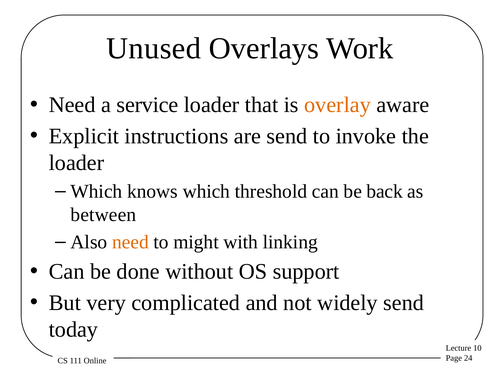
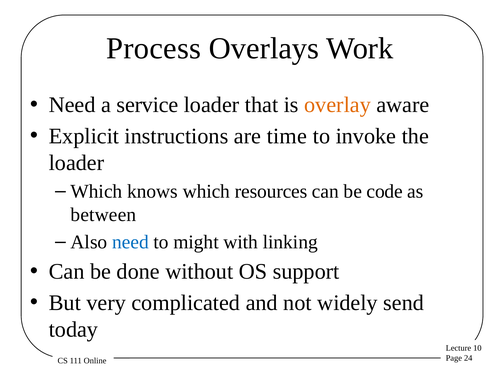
Unused: Unused -> Process (154, 48)
are send: send -> time (287, 136)
threshold: threshold -> resources (271, 191)
back: back -> code (385, 191)
need colour: orange -> blue (130, 242)
